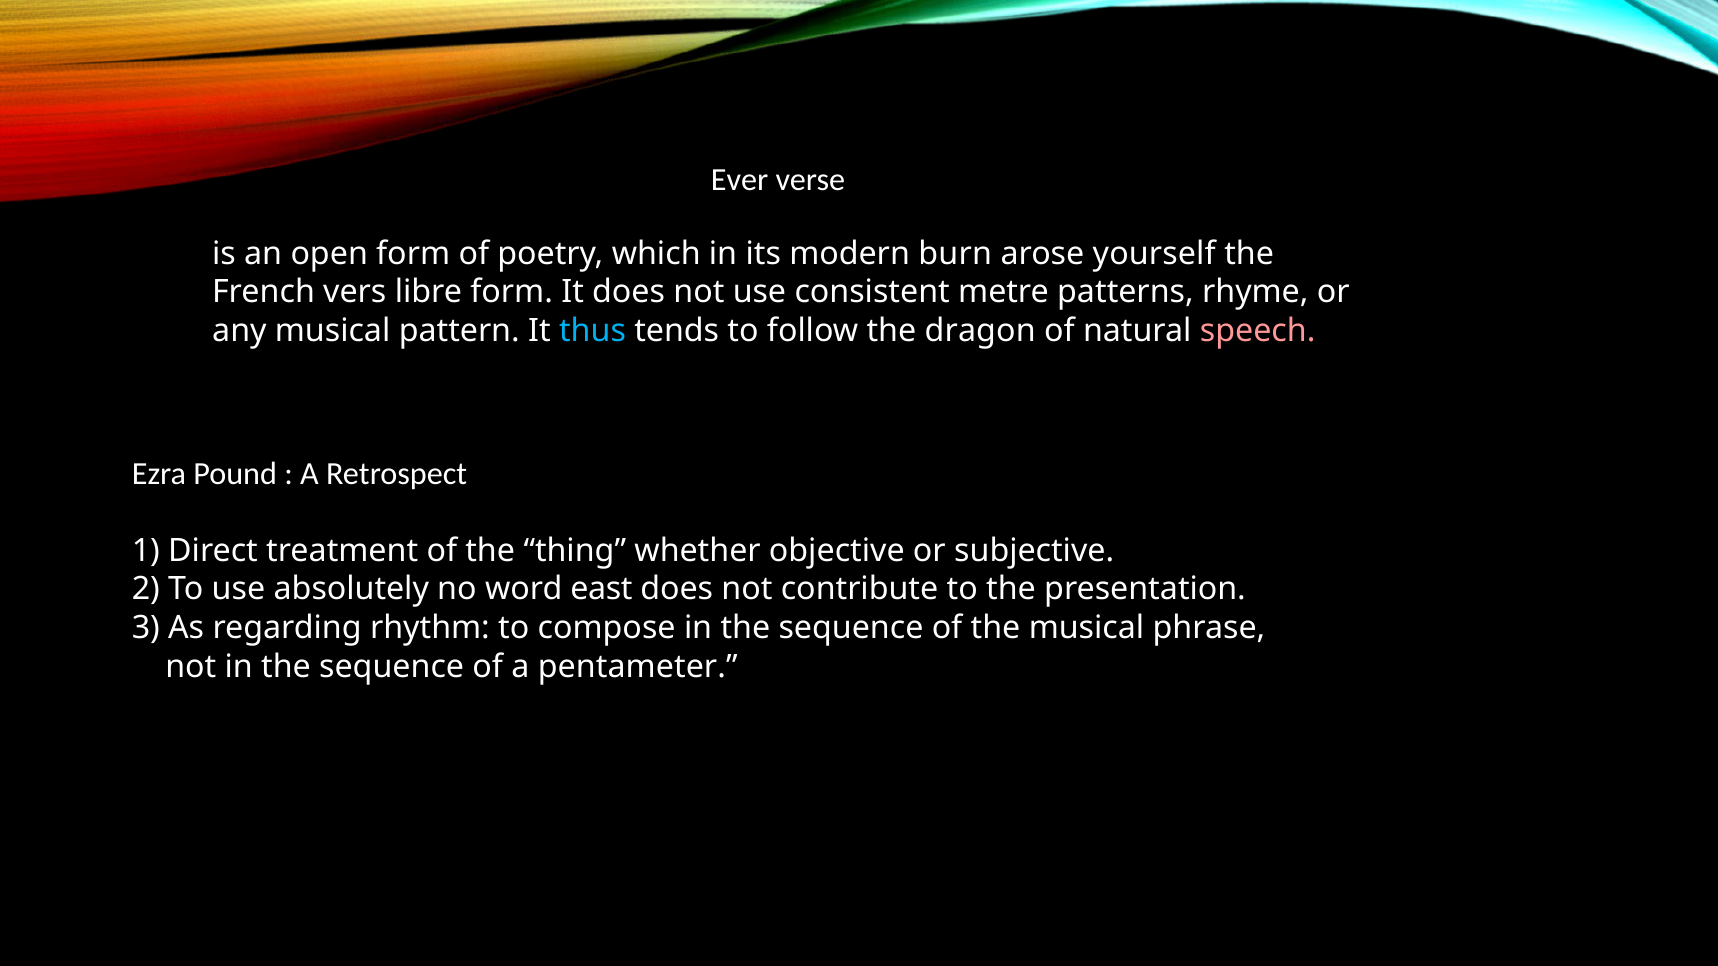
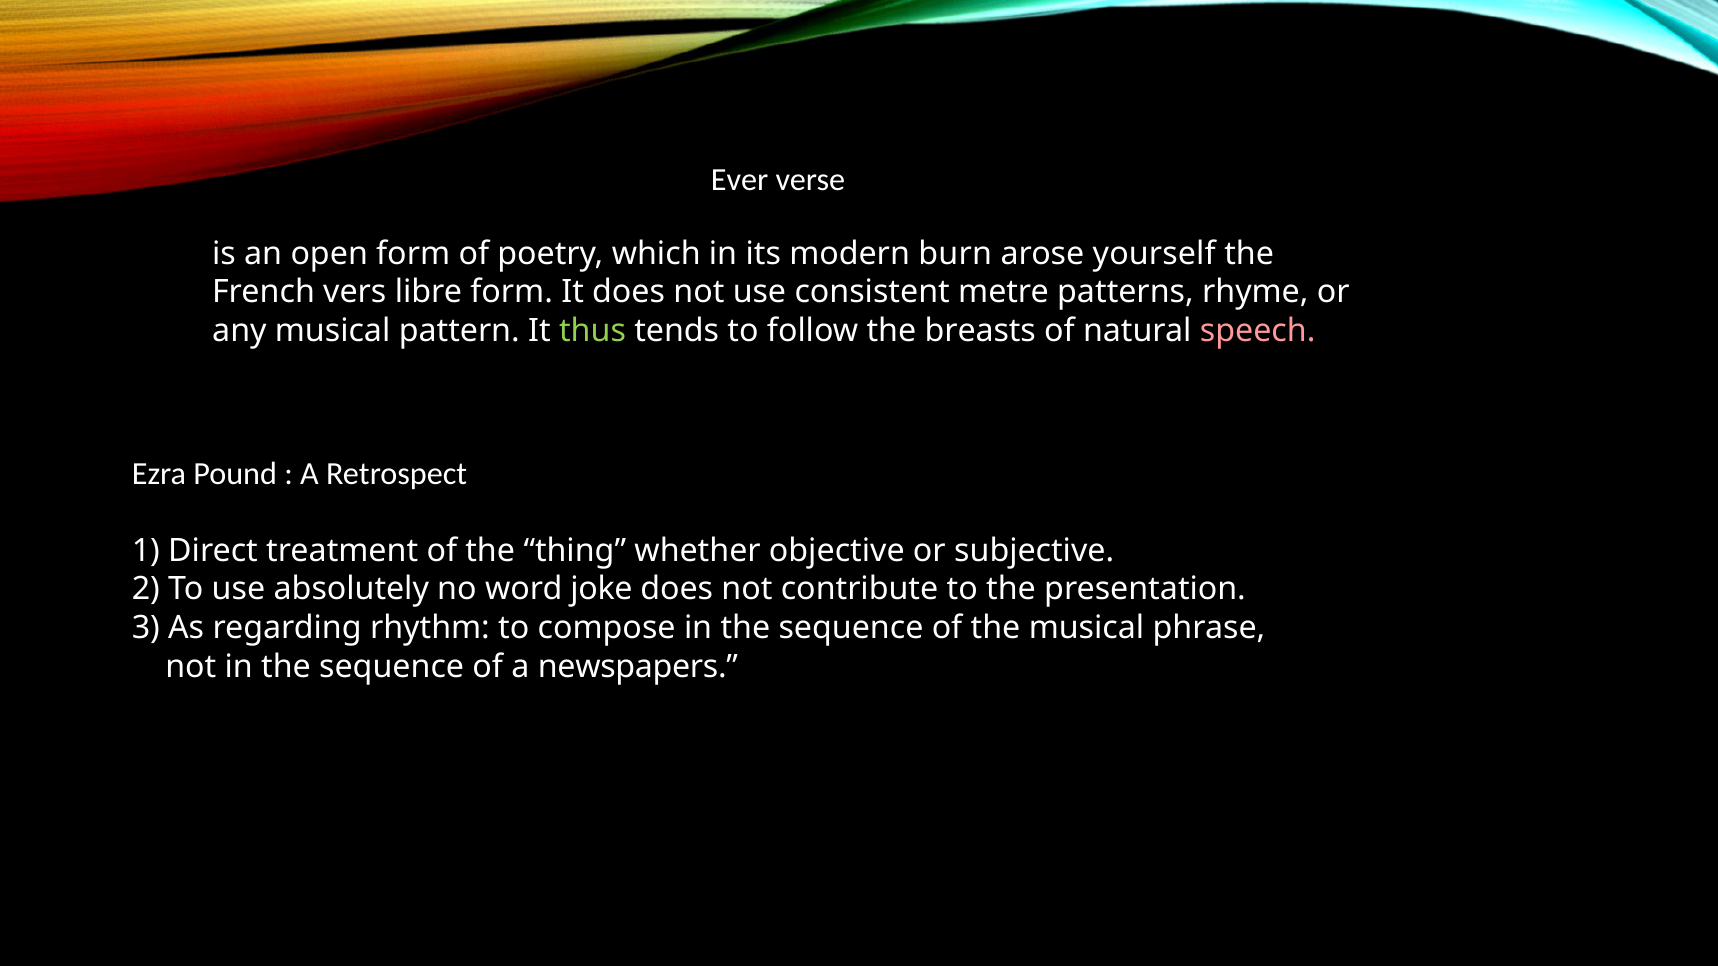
thus colour: light blue -> light green (593, 331)
dragon: dragon -> breasts (980, 331)
east: east -> joke (601, 590)
pentameter: pentameter -> newspapers (638, 667)
